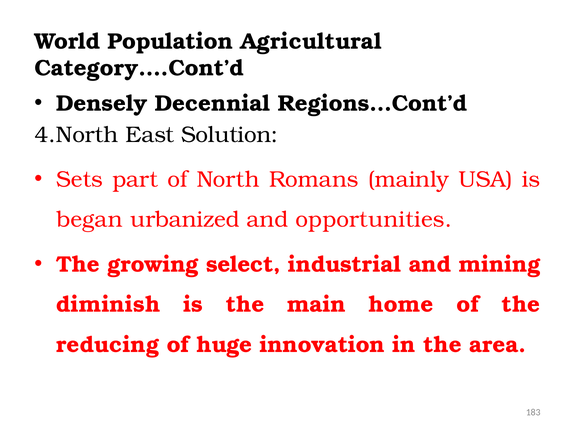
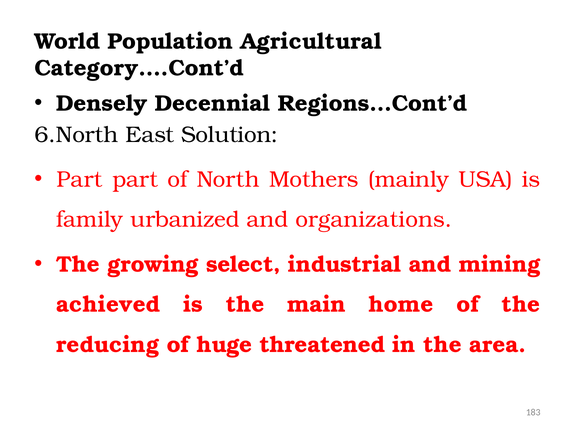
4.North: 4.North -> 6.North (76, 134)
Sets: Sets -> Part (79, 179)
Romans: Romans -> Mothers (314, 179)
began: began -> family (90, 219)
opportunities: opportunities -> organizations (374, 219)
diminish: diminish -> achieved (108, 304)
innovation: innovation -> threatened (322, 344)
